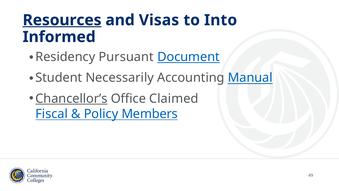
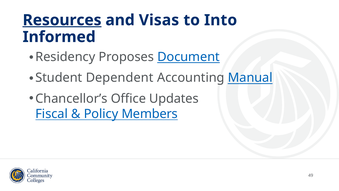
Pursuant: Pursuant -> Proposes (126, 57)
Necessarily: Necessarily -> Dependent (120, 78)
Chancellor’s underline: present -> none (71, 99)
Claimed: Claimed -> Updates (174, 99)
